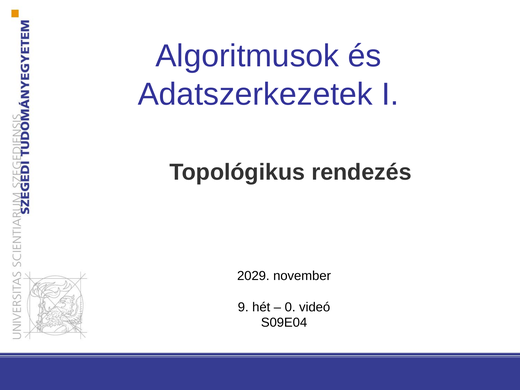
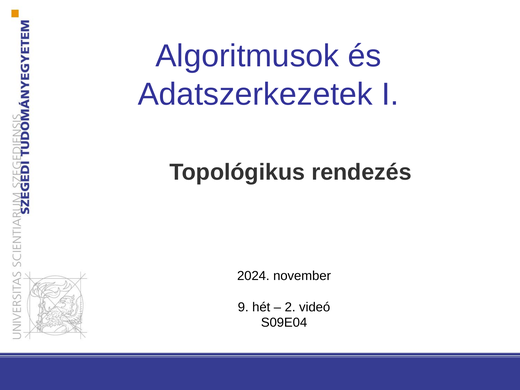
2029: 2029 -> 2024 (253, 276)
0: 0 -> 2 (290, 307)
